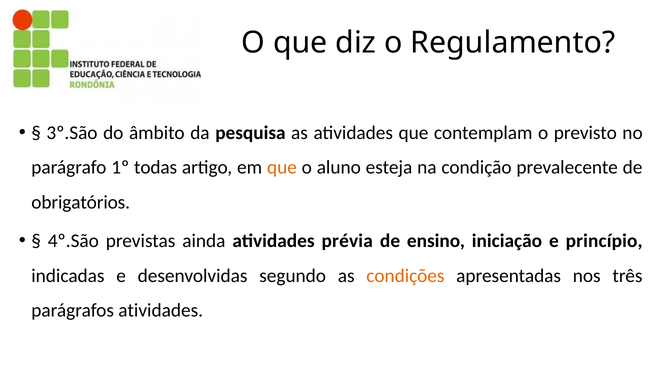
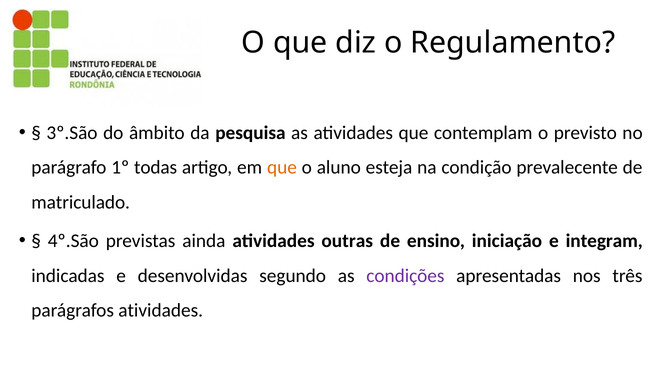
obrigatórios: obrigatórios -> matriculado (81, 202)
prévia: prévia -> outras (347, 241)
princípio: princípio -> integram (604, 241)
condições colour: orange -> purple (405, 275)
